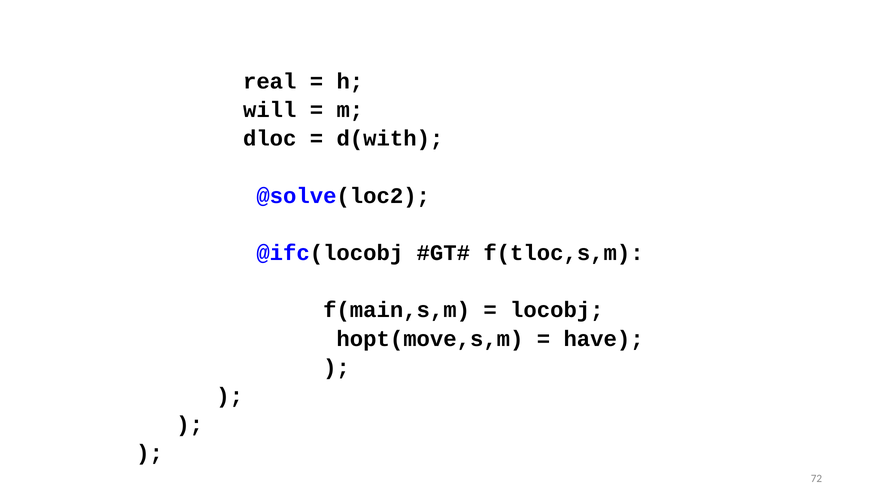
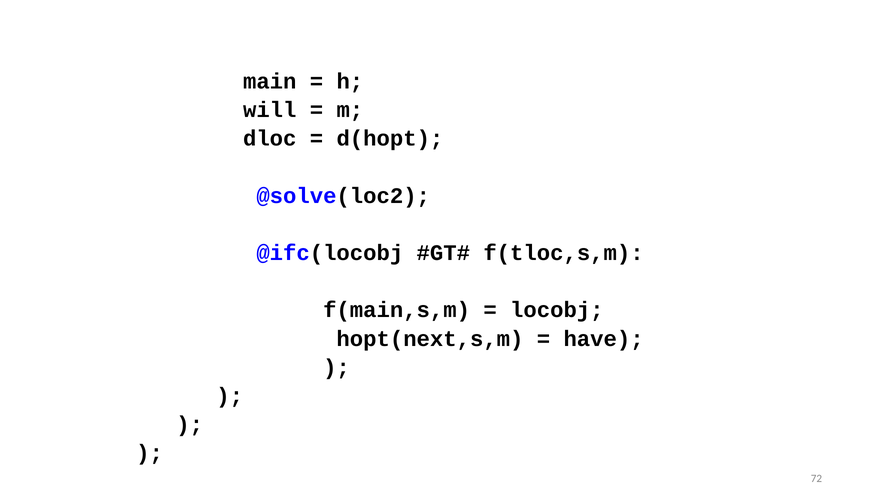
real: real -> main (270, 81)
d(with: d(with -> d(hopt (390, 138)
hopt(move,s,m: hopt(move,s,m -> hopt(next,s,m (430, 338)
